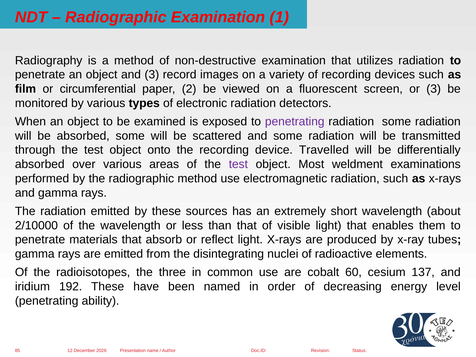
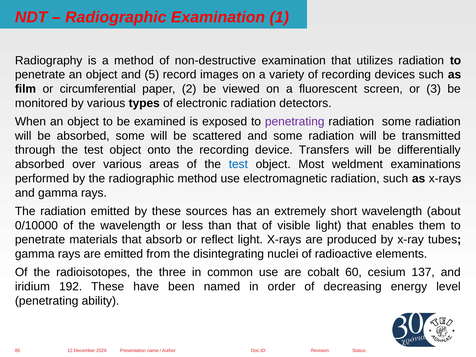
and 3: 3 -> 5 (152, 75)
Travelled: Travelled -> Transfers (324, 150)
test colour: purple -> blue (238, 164)
2/10000: 2/10000 -> 0/10000 (36, 225)
